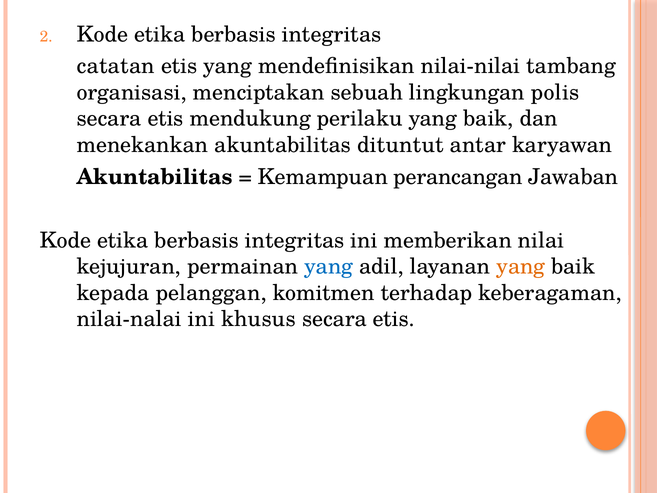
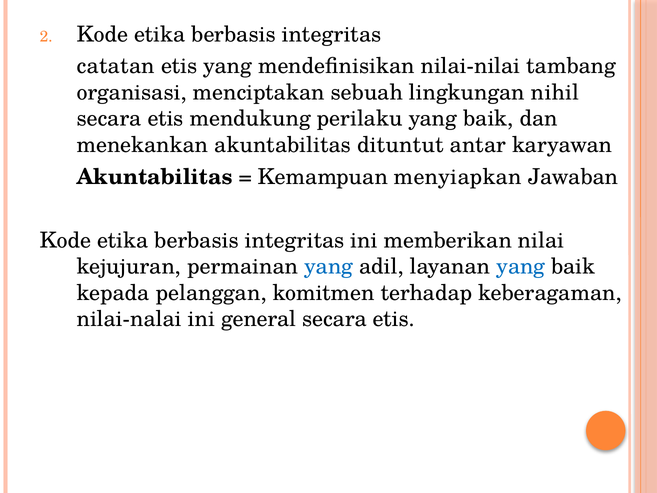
polis: polis -> nihil (555, 92)
perancangan: perancangan -> menyiapkan (458, 177)
yang colour: orange -> blue (521, 267)
khusus: khusus -> general (259, 319)
